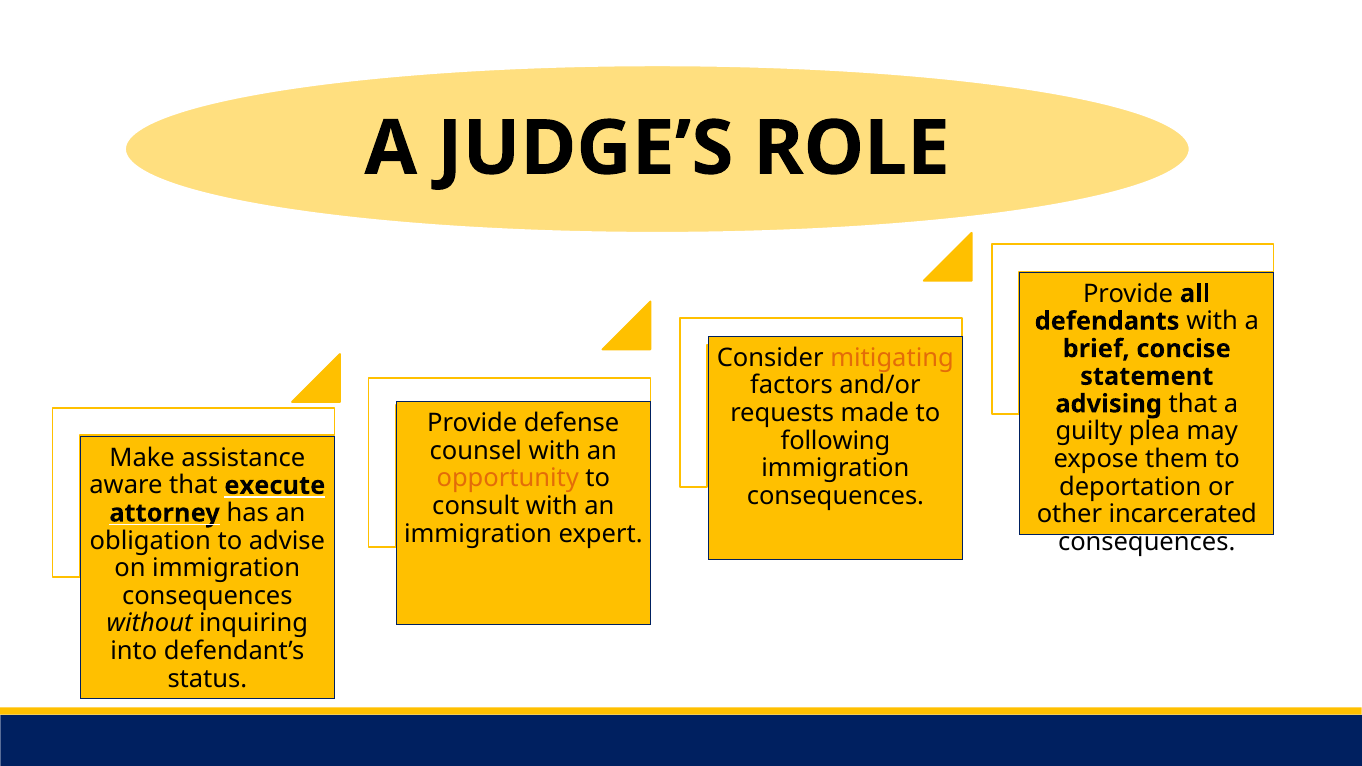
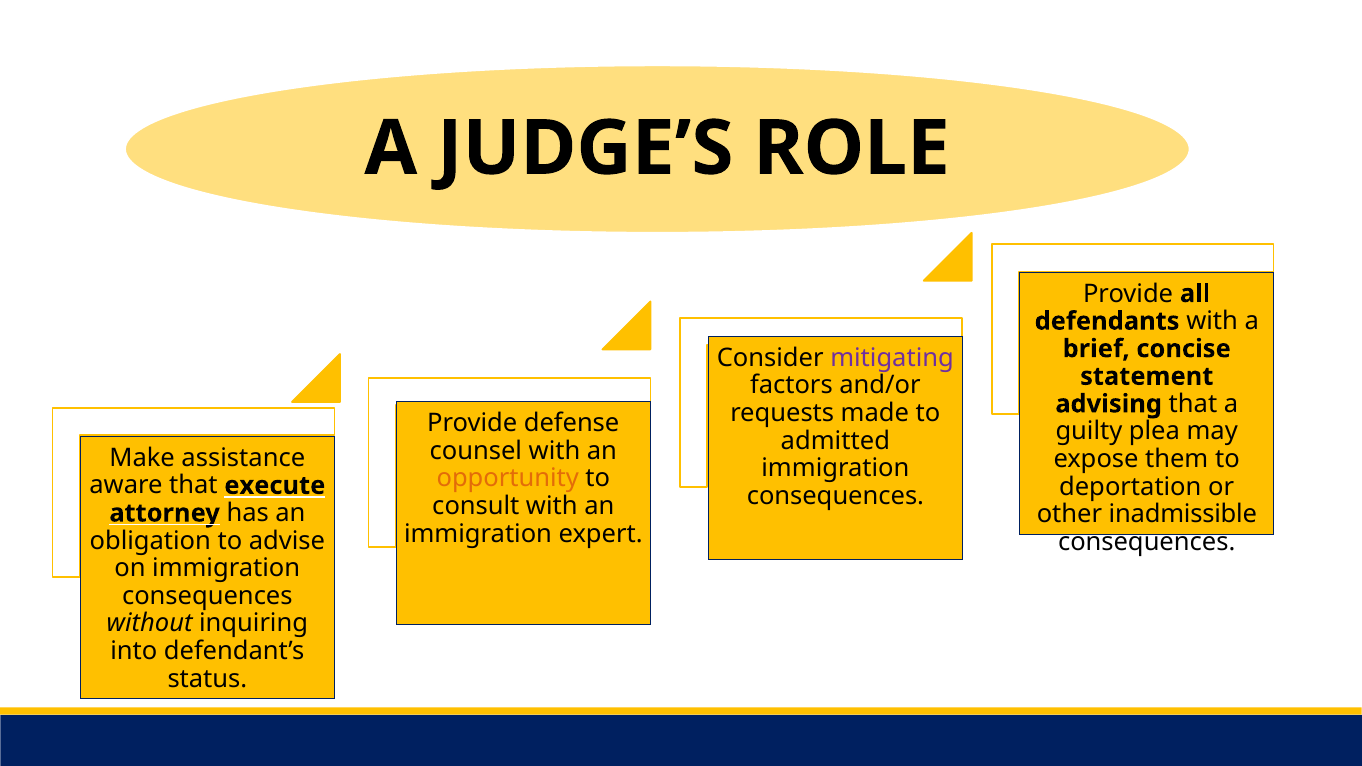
mitigating colour: orange -> purple (892, 358)
following: following -> admitted (835, 441)
incarcerated: incarcerated -> inadmissible (1183, 514)
